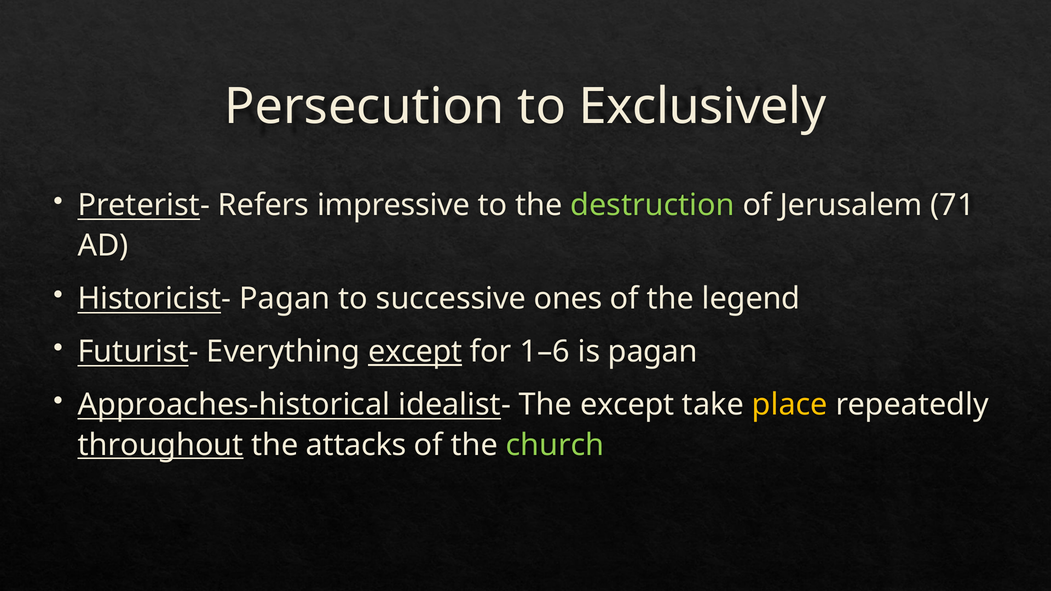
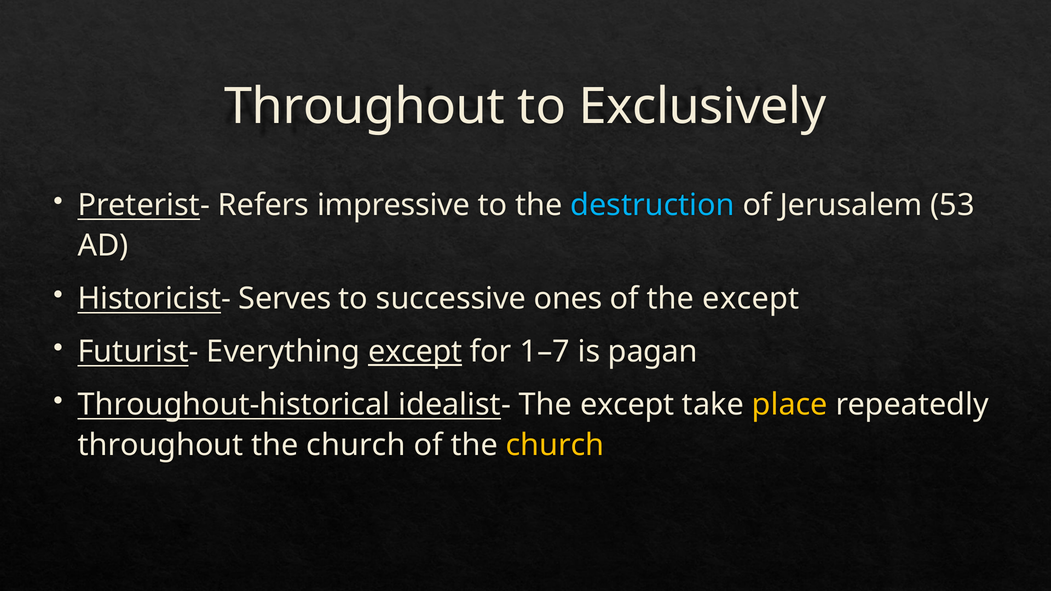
Persecution: Persecution -> Throughout (365, 106)
destruction colour: light green -> light blue (653, 205)
71: 71 -> 53 (952, 205)
Historicist- Pagan: Pagan -> Serves (285, 299)
of the legend: legend -> except (751, 299)
1–6: 1–6 -> 1–7 (545, 352)
Approaches-historical: Approaches-historical -> Throughout-historical (234, 405)
throughout underline: present -> none (161, 445)
attacks: attacks -> church (356, 445)
church colour: light green -> yellow (555, 445)
